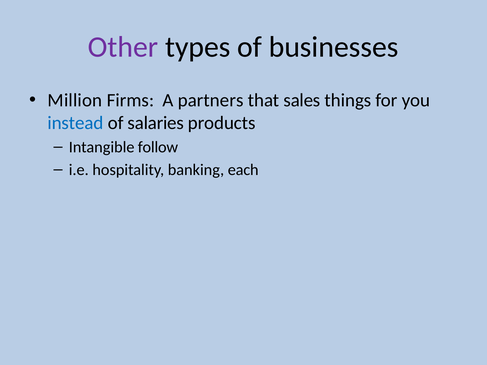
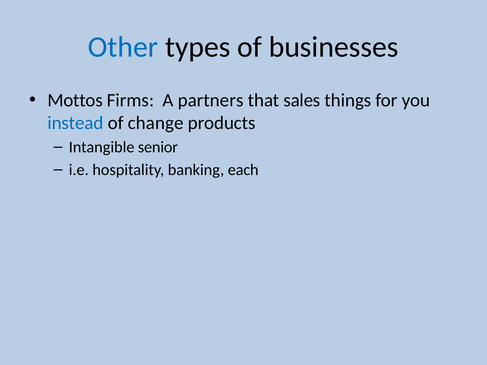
Other colour: purple -> blue (123, 47)
Million: Million -> Mottos (75, 100)
salaries: salaries -> change (156, 123)
follow: follow -> senior (158, 147)
